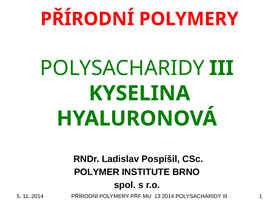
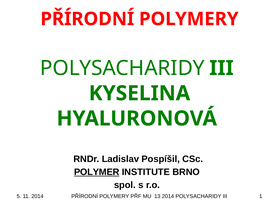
POLYMER underline: none -> present (97, 171)
